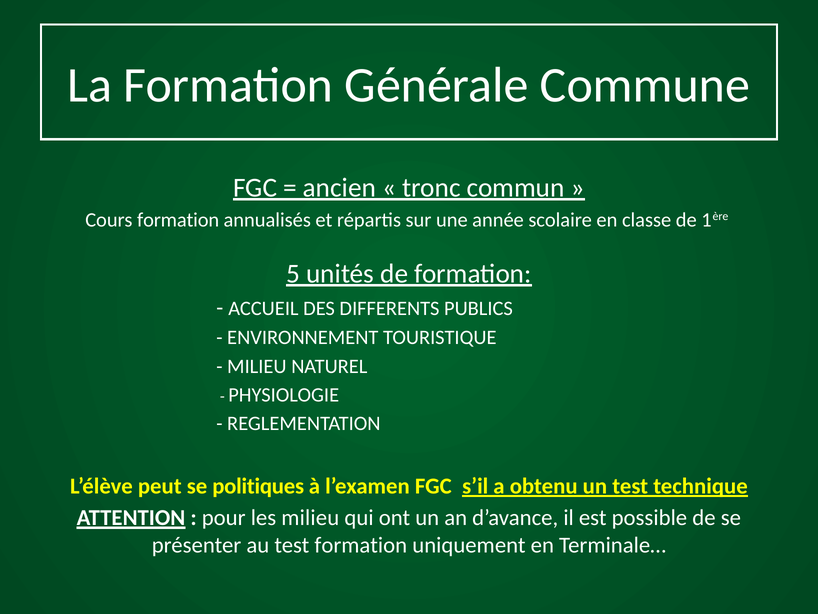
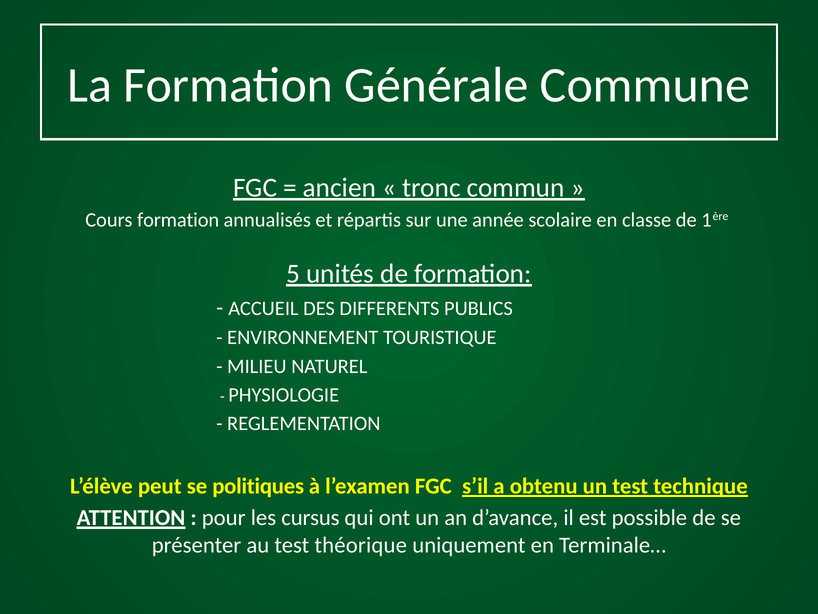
les milieu: milieu -> cursus (310, 517)
test formation: formation -> théorique (361, 545)
